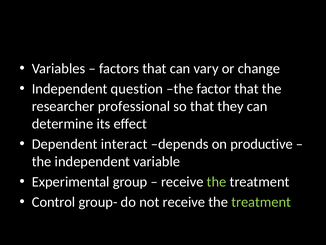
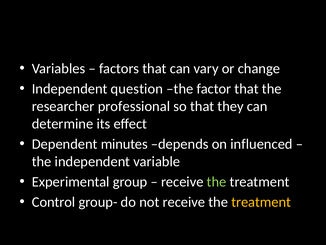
interact: interact -> minutes (124, 144)
productive: productive -> influenced (261, 144)
treatment colour: light green -> yellow (261, 202)
